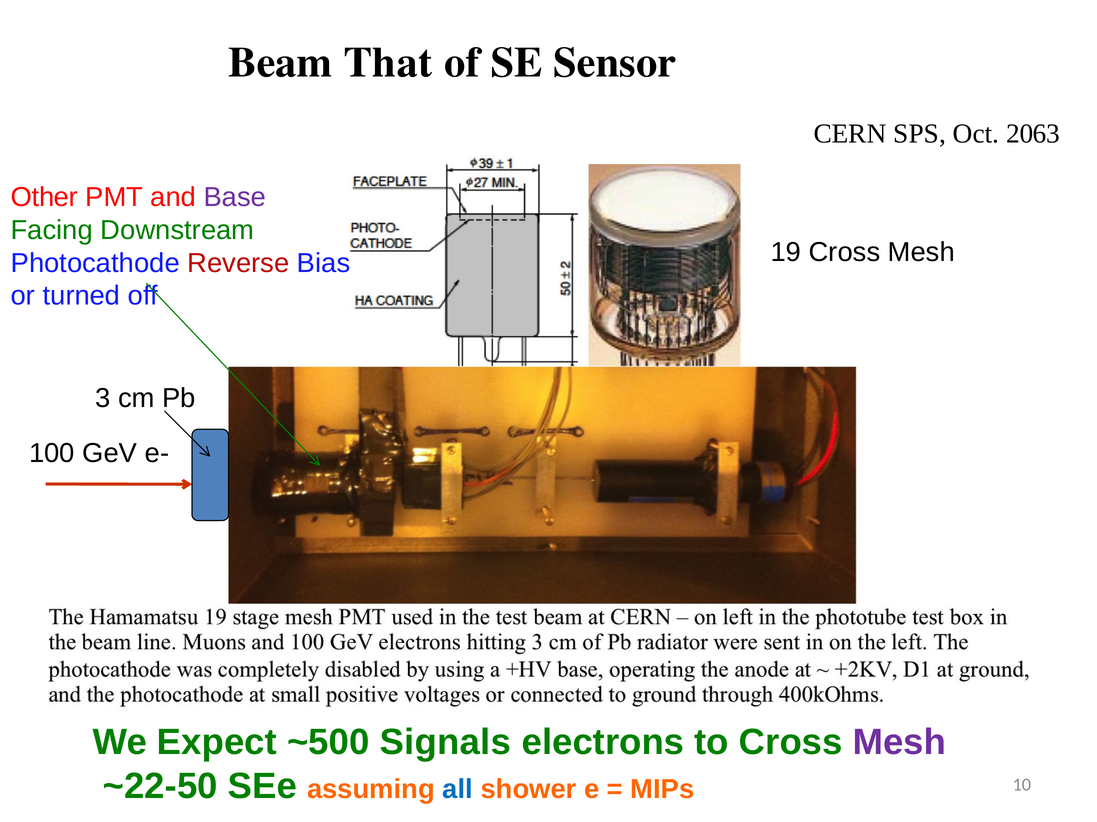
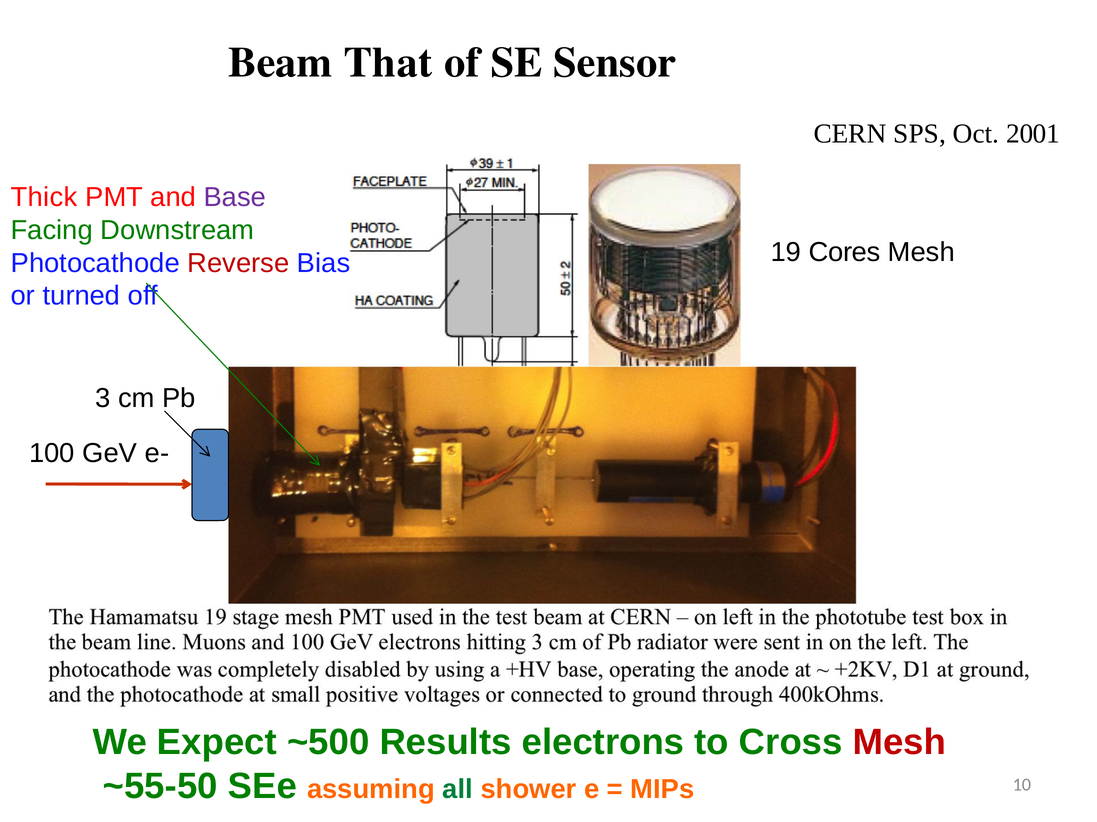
2063: 2063 -> 2001 (1033, 134)
Other: Other -> Thick (44, 197)
19 Cross: Cross -> Cores (845, 252)
Signals: Signals -> Results (446, 743)
Mesh colour: purple -> red (899, 743)
~22-50: ~22-50 -> ~55-50 (160, 787)
all colour: blue -> green (458, 790)
